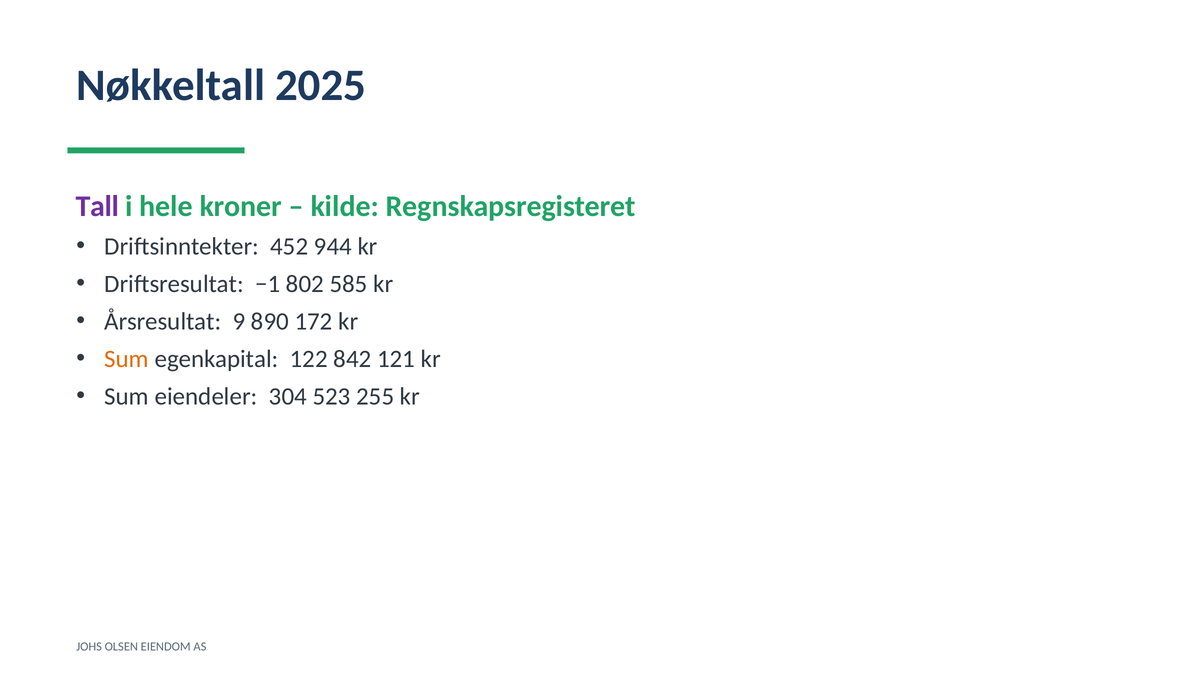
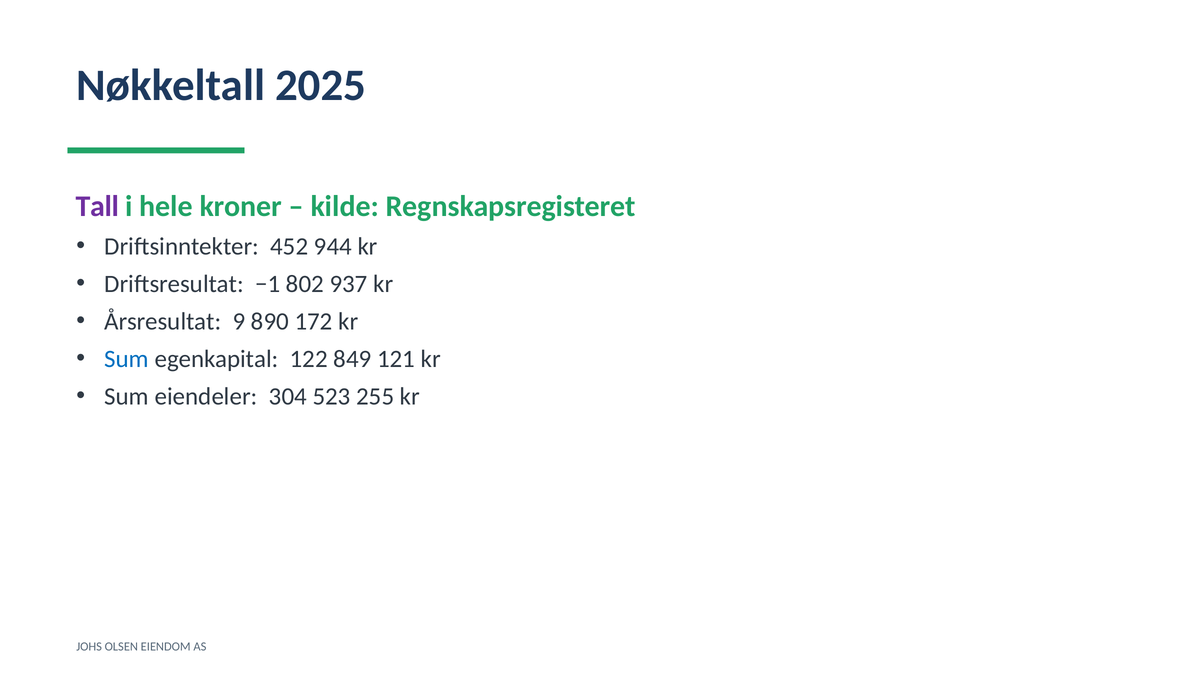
585: 585 -> 937 (349, 284)
Sum colour: orange -> blue (127, 359)
842: 842 -> 849 (352, 359)
